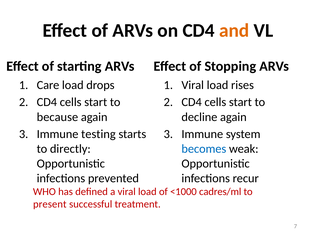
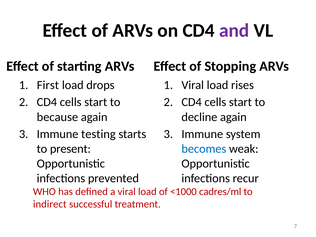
and colour: orange -> purple (234, 31)
Care: Care -> First (48, 85)
directly: directly -> present (70, 149)
present: present -> indirect (50, 204)
